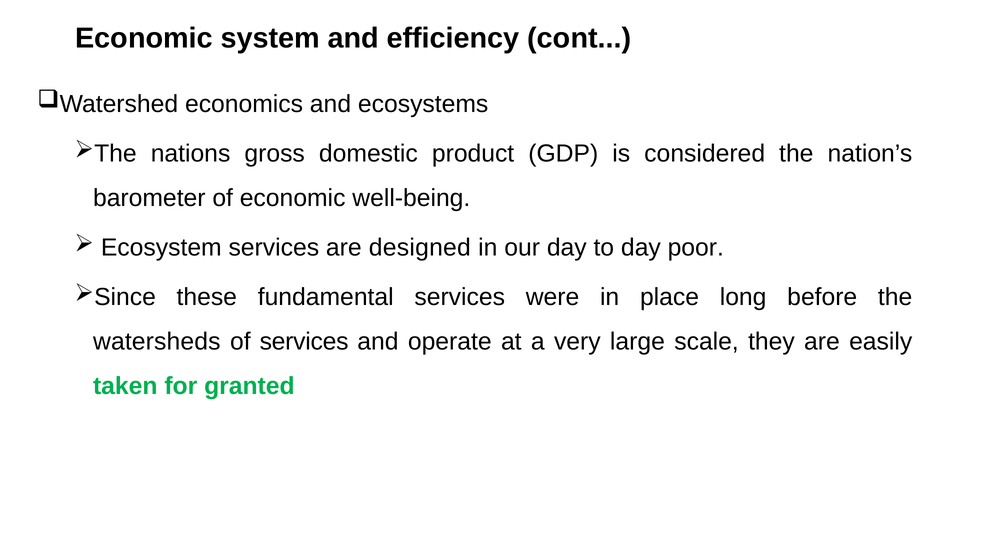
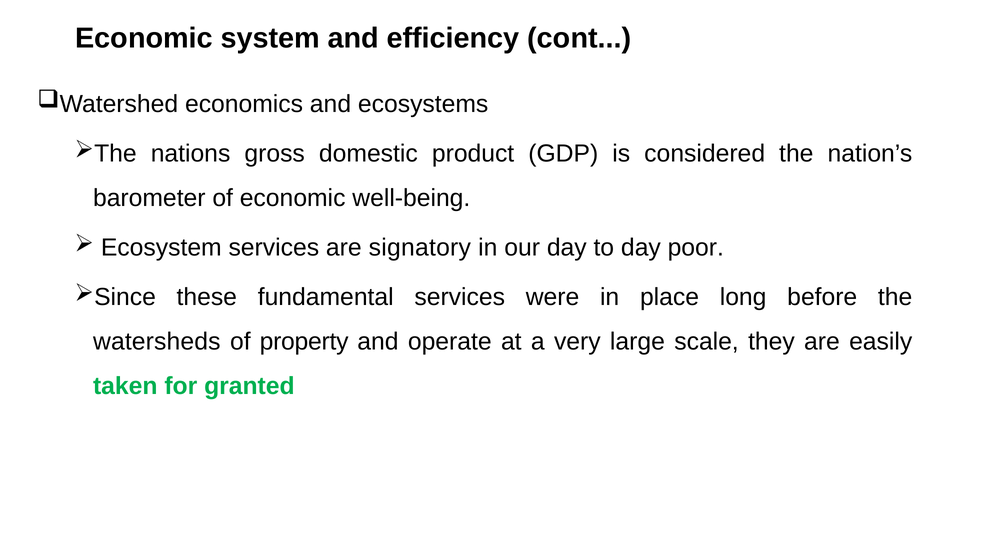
designed: designed -> signatory (420, 247)
of services: services -> property (304, 342)
